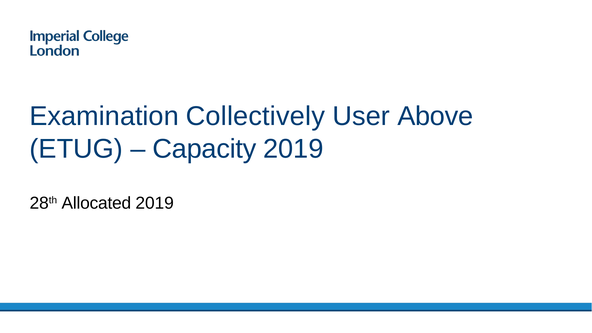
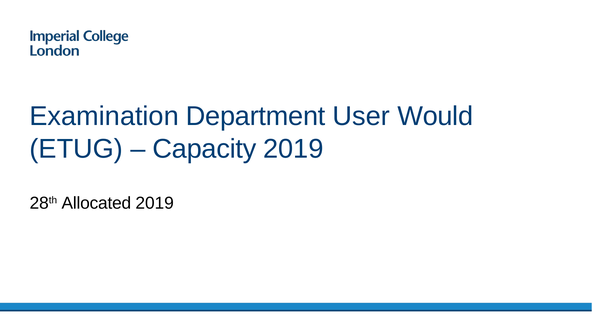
Collectively: Collectively -> Department (256, 116)
Above: Above -> Would (435, 116)
